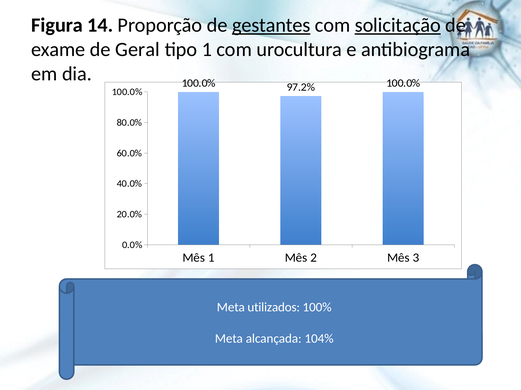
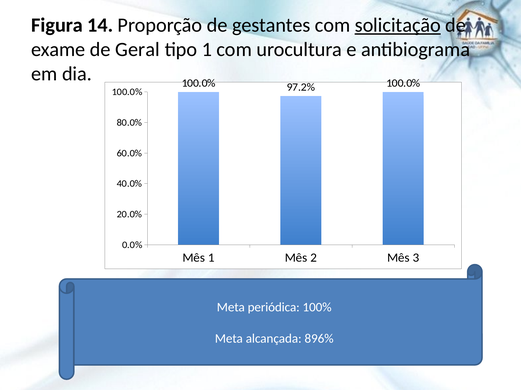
gestantes underline: present -> none (271, 25)
utilizados: utilizados -> periódica (274, 308)
104%: 104% -> 896% (319, 339)
